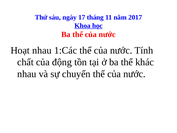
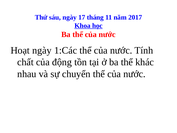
Hoạt nhau: nhau -> ngày (42, 50)
